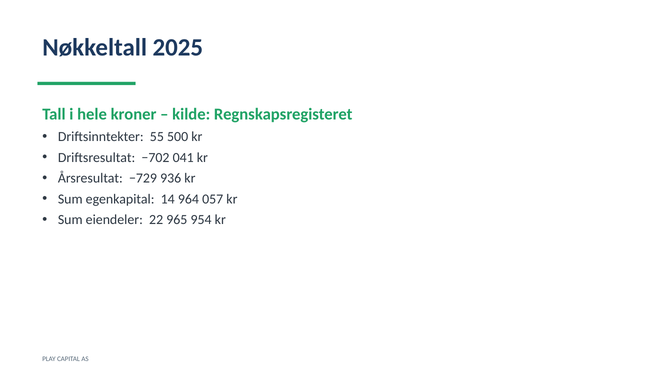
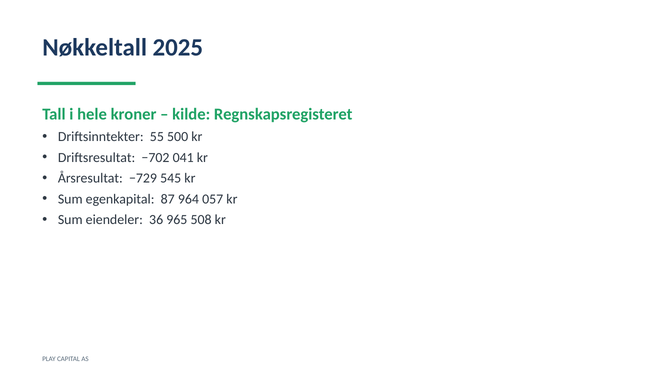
936: 936 -> 545 (171, 178)
14: 14 -> 87 (168, 199)
22: 22 -> 36 (156, 220)
954: 954 -> 508 (201, 220)
